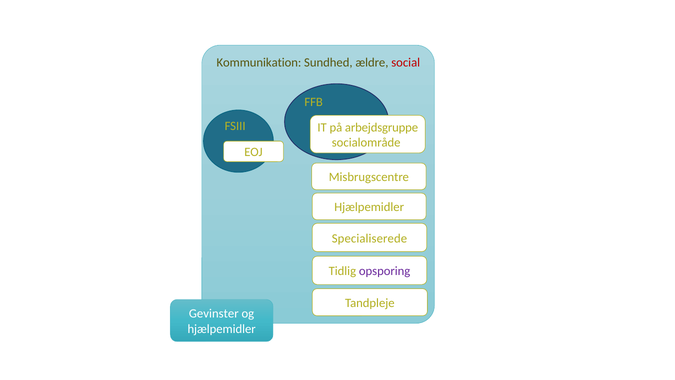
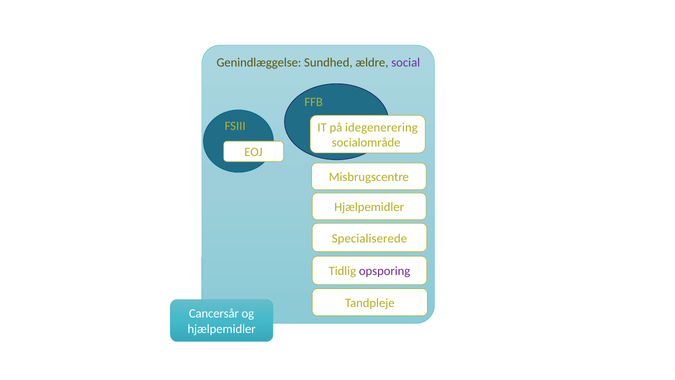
Kommunikation: Kommunikation -> Genindlæggelse (259, 63)
social colour: red -> purple (406, 63)
arbejdsgruppe: arbejdsgruppe -> idegenerering (381, 127)
Gevinster: Gevinster -> Cancersår (214, 314)
